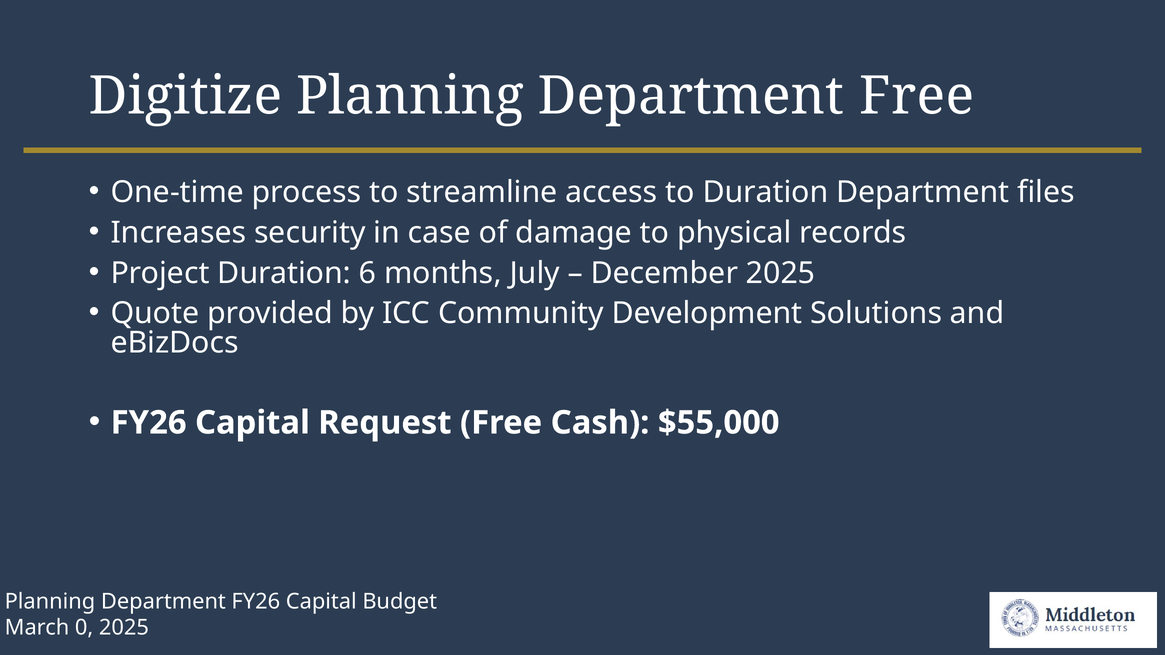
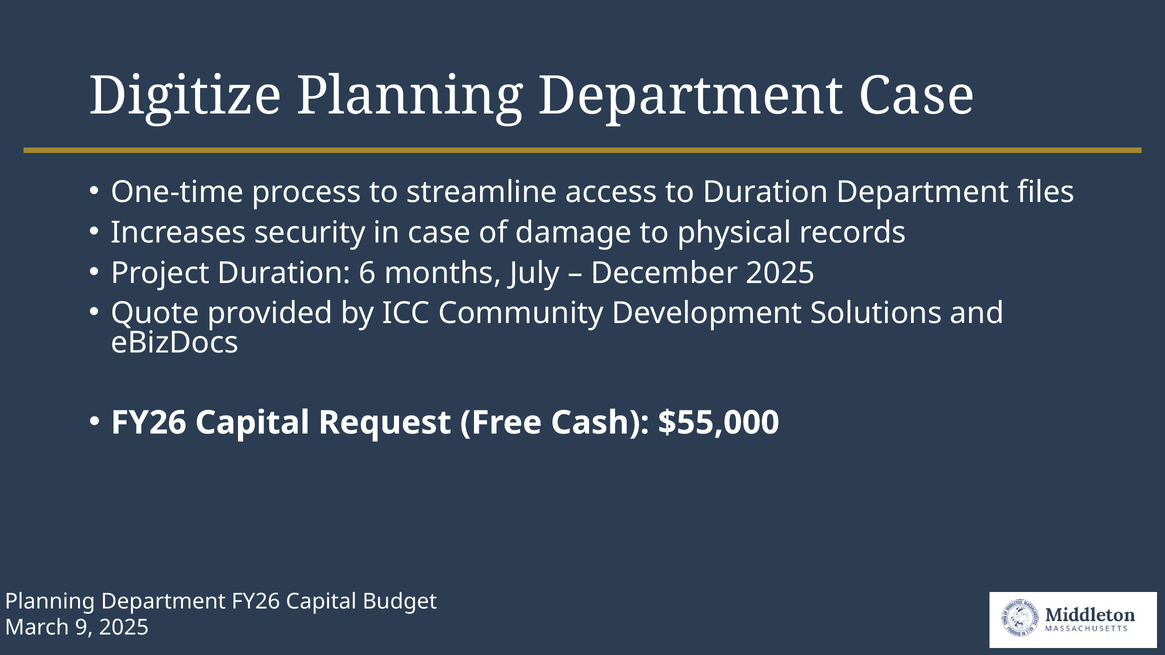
Department Free: Free -> Case (917, 96)
0: 0 -> 9 (84, 628)
